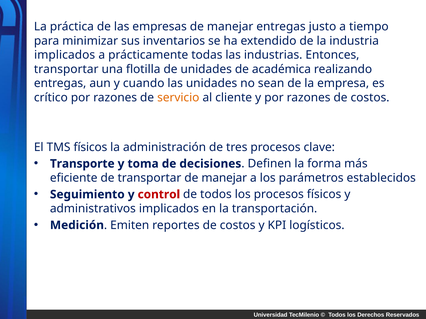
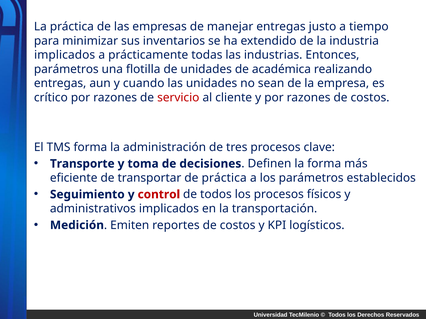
transportar: transportar -> parámetros (66, 69)
servicio colour: orange -> red (178, 98)
TMS físicos: físicos -> forma (90, 147)
transportar de manejar: manejar -> práctica (224, 178)
